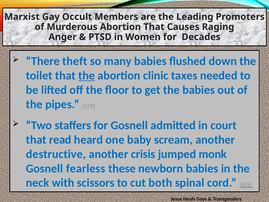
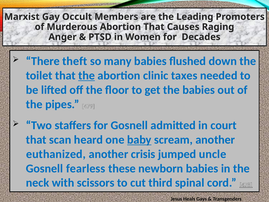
read: read -> scan (60, 140)
baby underline: none -> present (139, 140)
destructive: destructive -> euthanized (56, 154)
monk: monk -> uncle (213, 154)
both: both -> third (160, 183)
